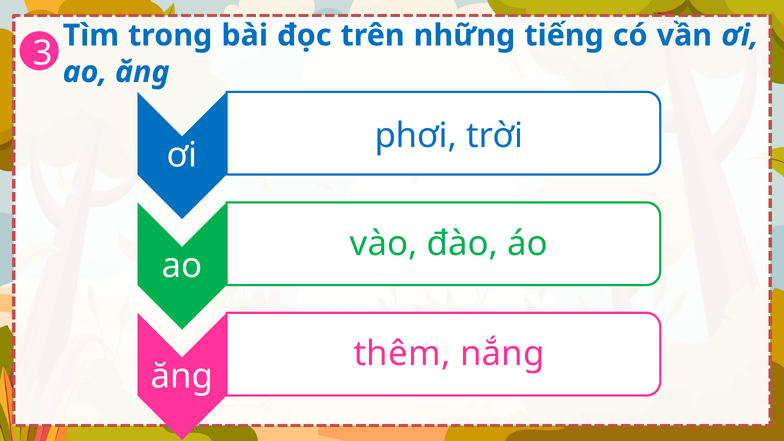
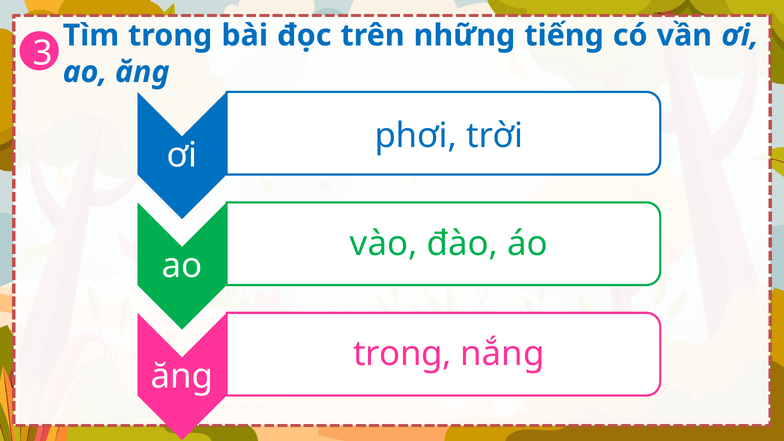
thêm: thêm -> trong (402, 354)
